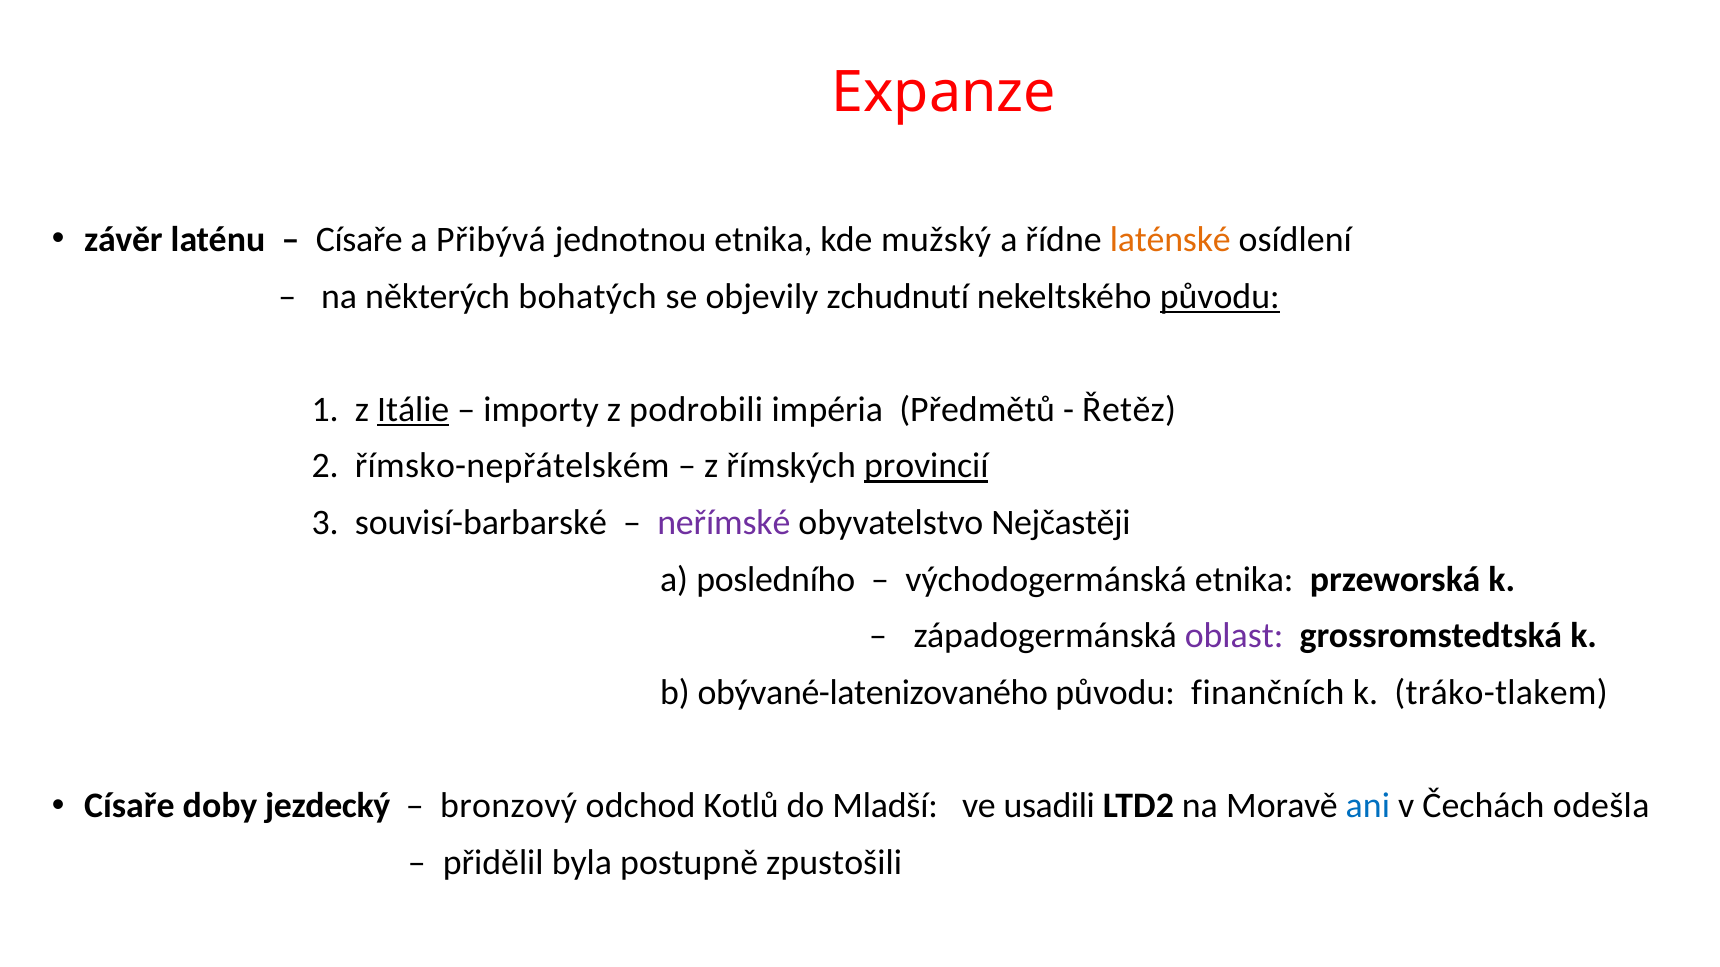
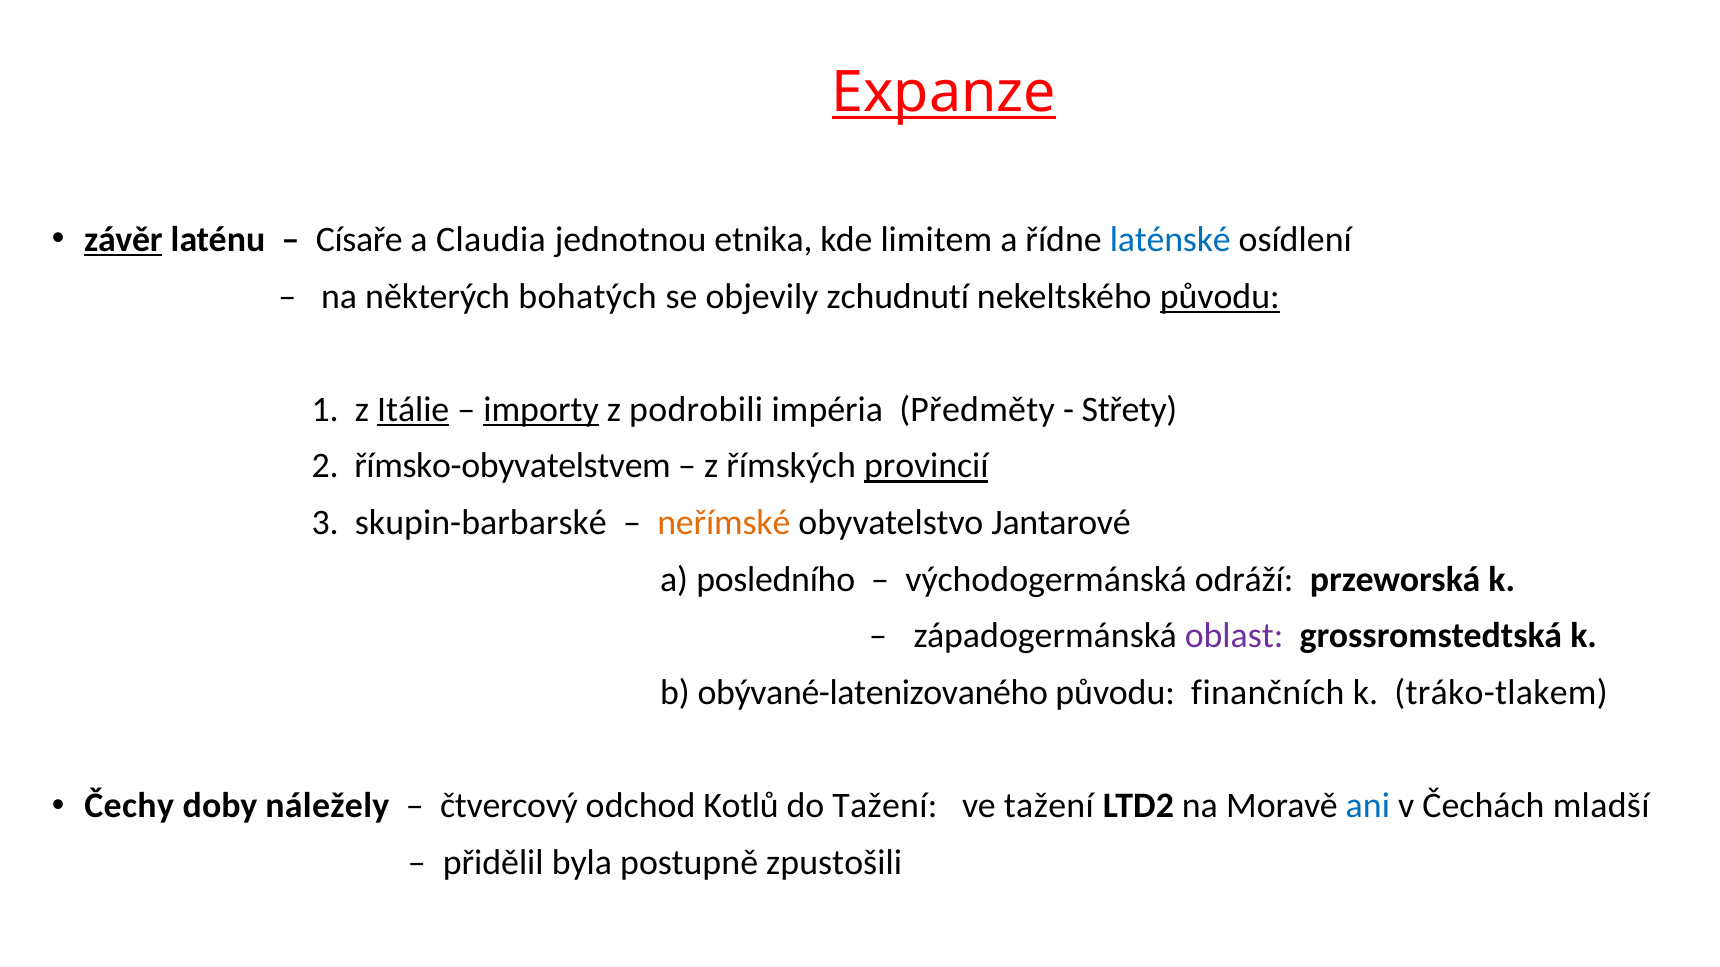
Expanze underline: none -> present (944, 93)
závěr underline: none -> present (123, 240)
Přibývá: Přibývá -> Claudia (491, 240)
mužský: mužský -> limitem (936, 240)
laténské colour: orange -> blue (1170, 240)
importy underline: none -> present (541, 410)
Předmětů: Předmětů -> Předměty (977, 410)
Řetěz: Řetěz -> Střety (1130, 410)
římsko-nepřátelském: římsko-nepřátelském -> římsko-obyvatelstvem (513, 466)
souvisí-barbarské: souvisí-barbarské -> skupin-barbarské (481, 523)
neřímské colour: purple -> orange (724, 523)
Nejčastěji: Nejčastěji -> Jantarové (1061, 523)
východogermánská etnika: etnika -> odráží (1244, 580)
Císaře: Císaře -> Čechy (129, 806)
jezdecký: jezdecký -> náležely (327, 806)
bronzový: bronzový -> čtvercový (509, 806)
do Mladší: Mladší -> Tažení (885, 806)
ve usadili: usadili -> tažení (1049, 806)
odešla: odešla -> mladší (1601, 806)
